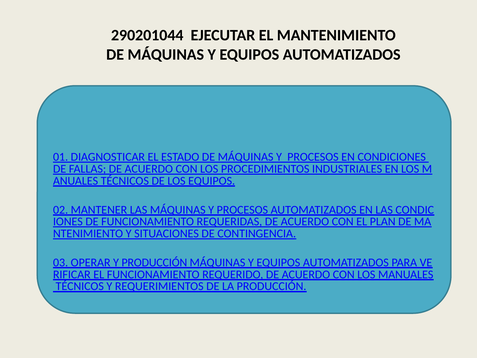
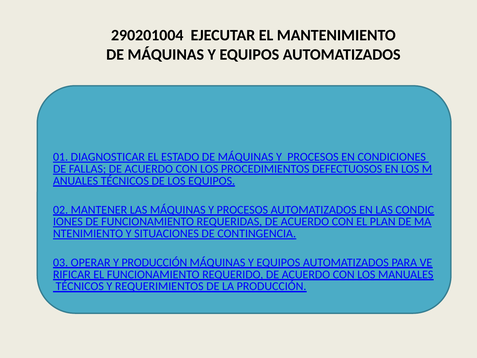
290201044: 290201044 -> 290201004 (147, 35)
INDUSTRIALES: INDUSTRIALES -> DEFECTUOSOS (347, 169)
